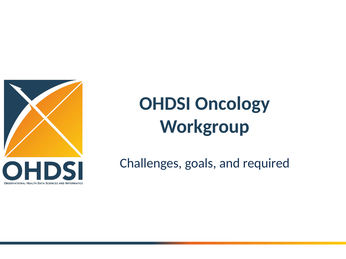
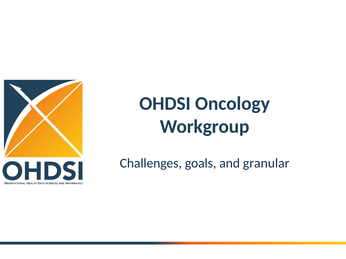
required: required -> granular (266, 164)
